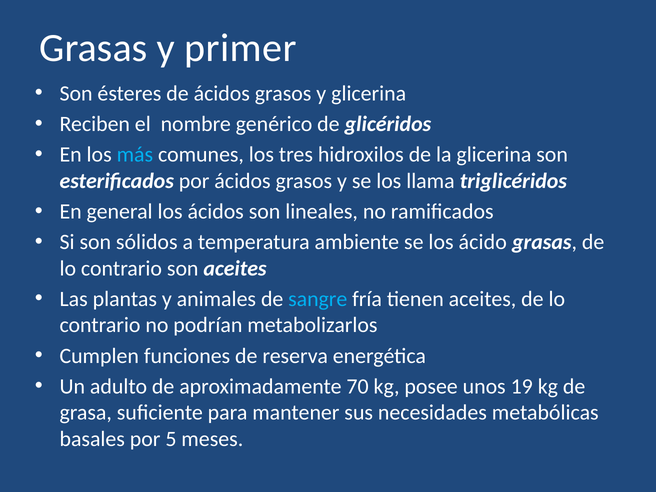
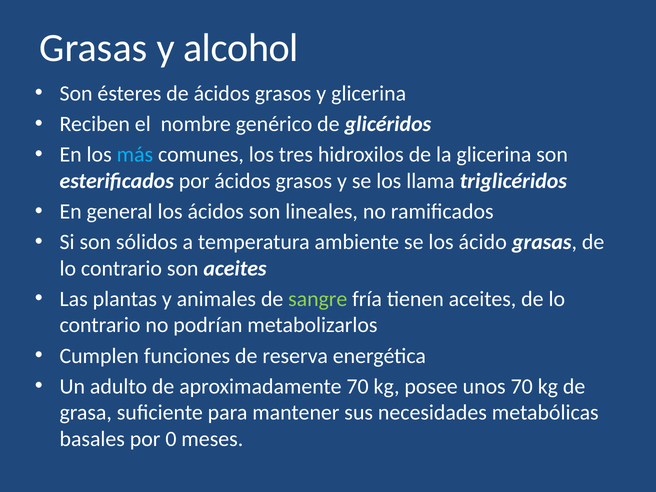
primer: primer -> alcohol (241, 48)
sangre colour: light blue -> light green (318, 299)
unos 19: 19 -> 70 (522, 386)
5: 5 -> 0 (171, 439)
